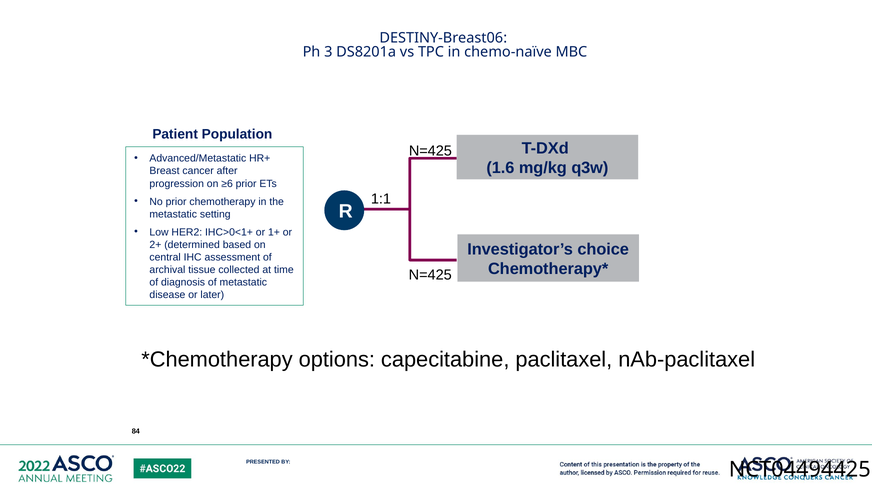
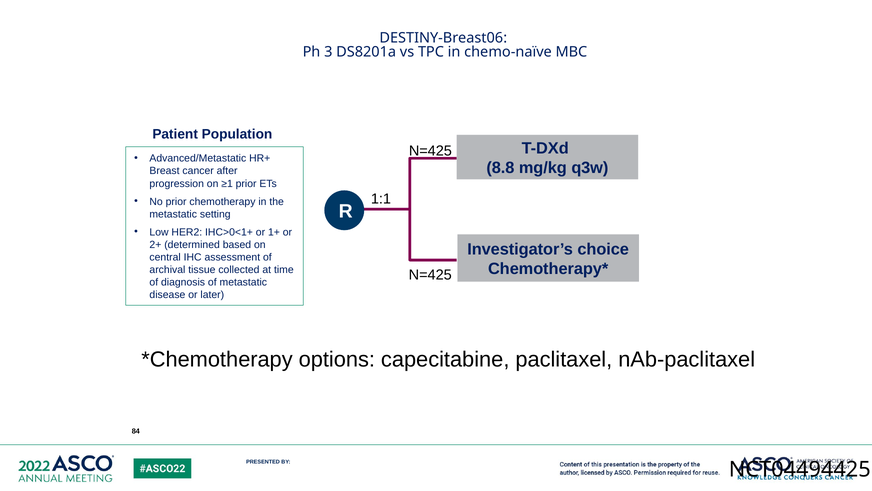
1.6: 1.6 -> 8.8 (500, 168)
≥6: ≥6 -> ≥1 (227, 184)
